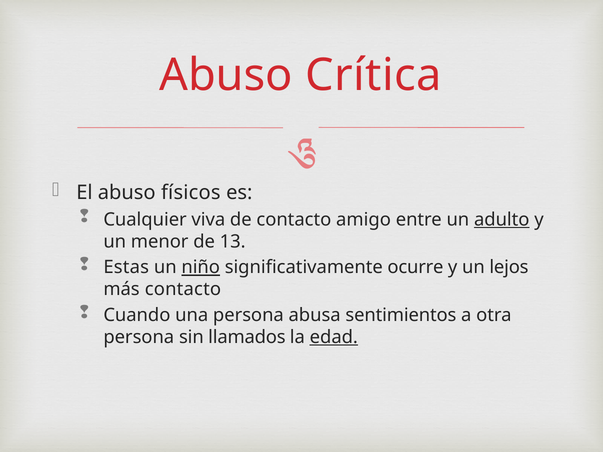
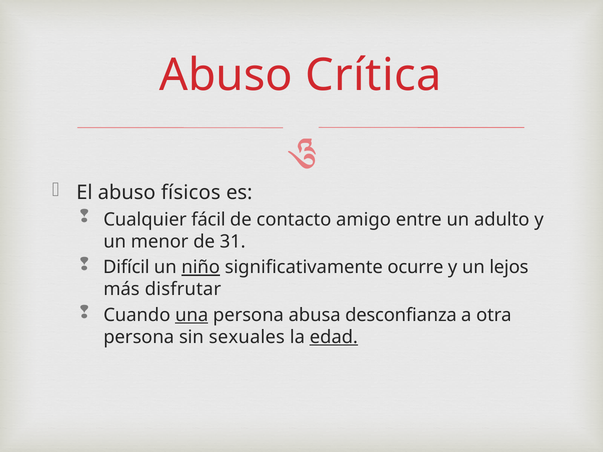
viva: viva -> fácil (208, 220)
adulto underline: present -> none (502, 220)
13: 13 -> 31 (233, 242)
Estas: Estas -> Difícil (126, 267)
más contacto: contacto -> disfrutar (183, 290)
una underline: none -> present (192, 315)
sentimientos: sentimientos -> desconfianza (401, 315)
llamados: llamados -> sexuales (247, 337)
